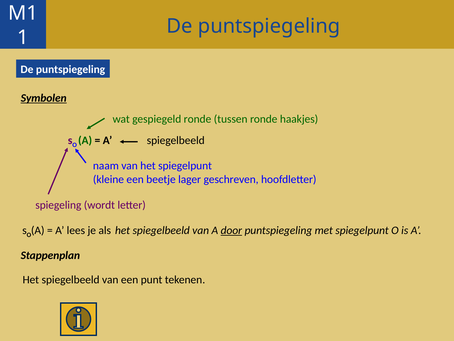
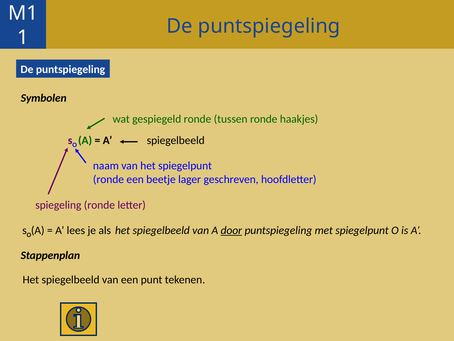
Symbolen underline: present -> none (44, 98)
kleine: kleine -> ronde (108, 179)
spiegeling wordt: wordt -> ronde (99, 205)
